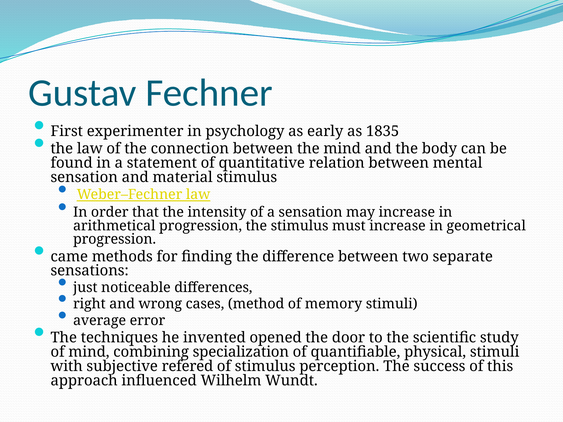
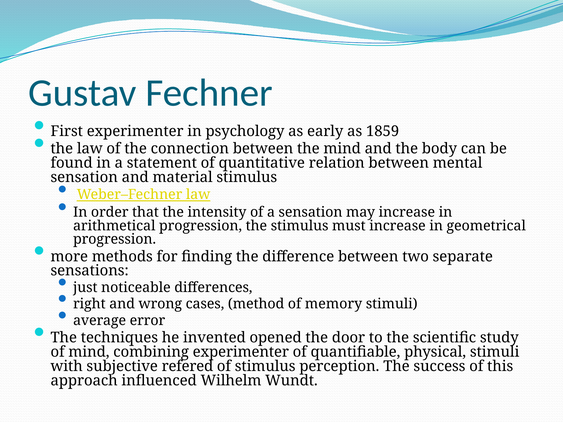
1835: 1835 -> 1859 (383, 131)
came: came -> more (69, 257)
combining specialization: specialization -> experimenter (241, 352)
